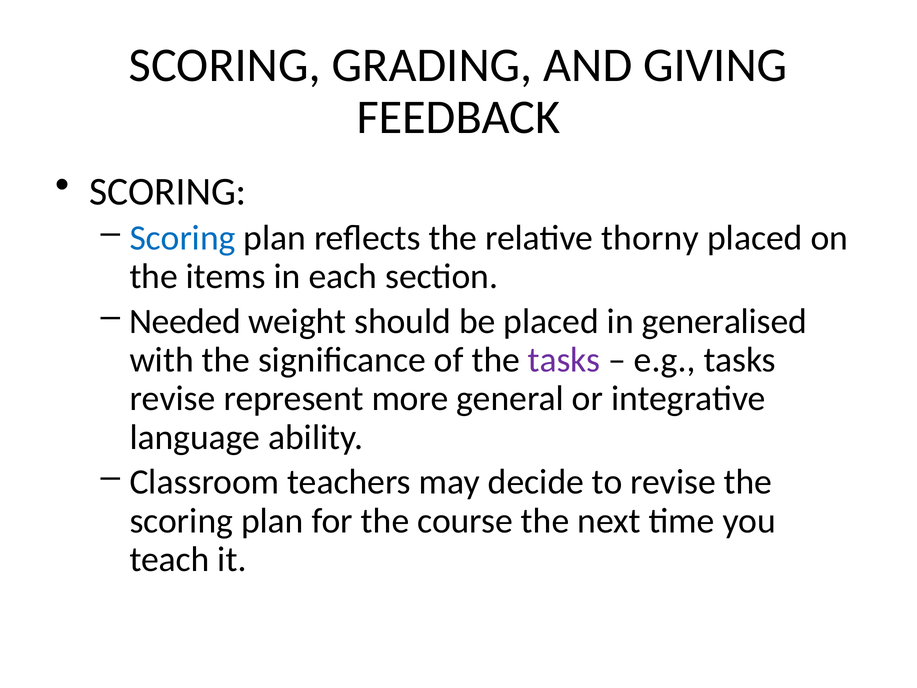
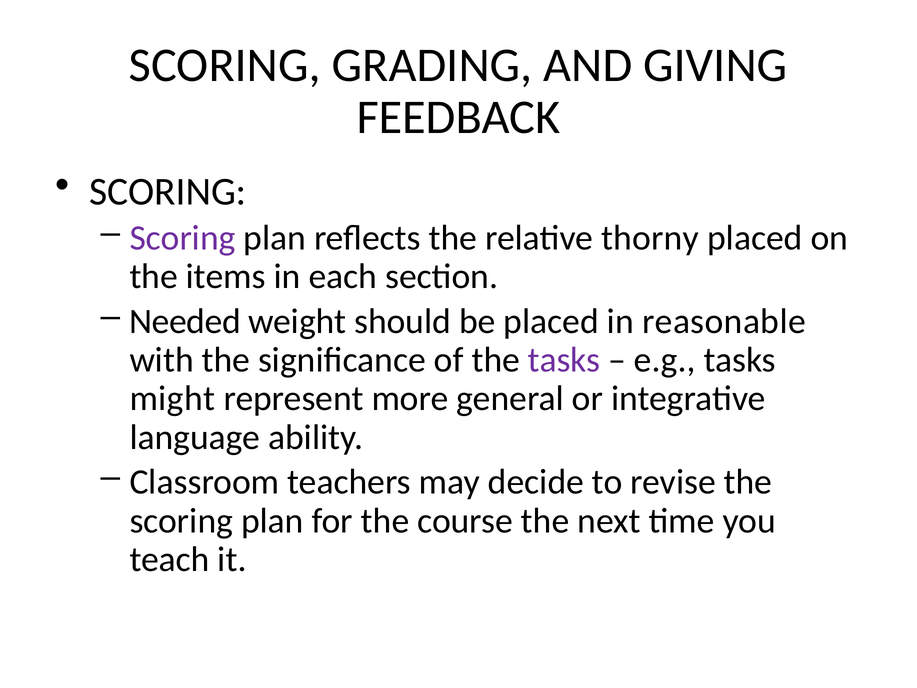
Scoring colour: blue -> purple (182, 238)
generalised: generalised -> reasonable (724, 322)
revise: revise -> might (172, 399)
